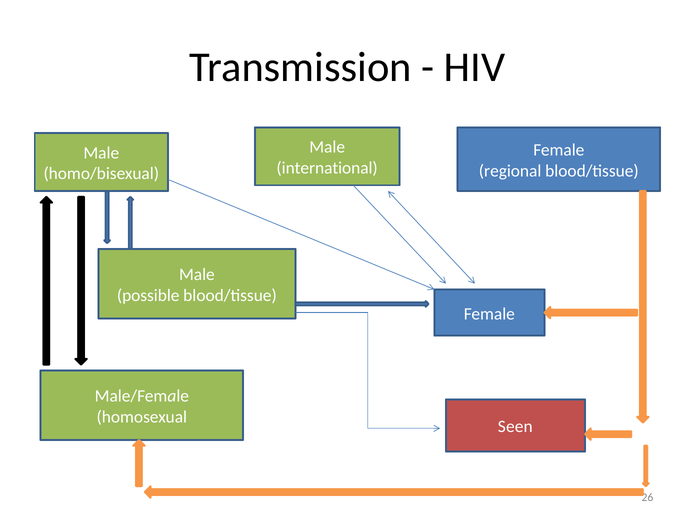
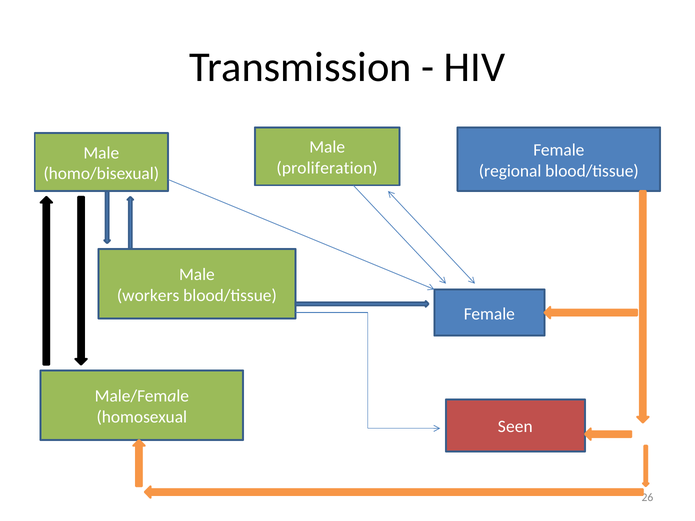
international: international -> proliferation (327, 168)
possible: possible -> workers (148, 295)
